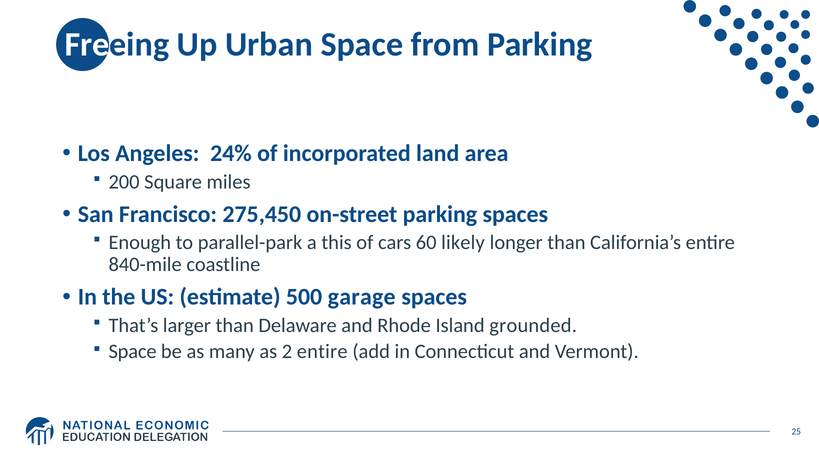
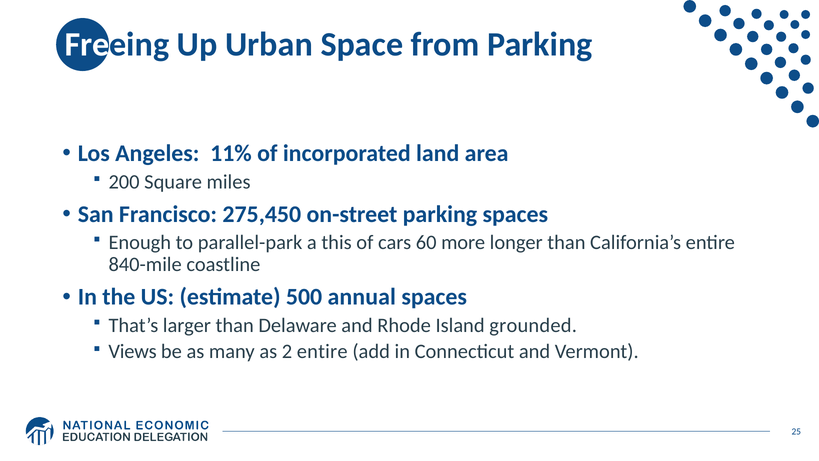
24%: 24% -> 11% (231, 153)
likely: likely -> more (463, 242)
garage: garage -> annual (362, 297)
Space: Space -> Views (133, 351)
